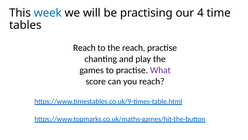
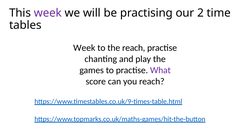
week colour: blue -> purple (48, 13)
4: 4 -> 2 (200, 13)
Reach: Reach -> Week (84, 48)
